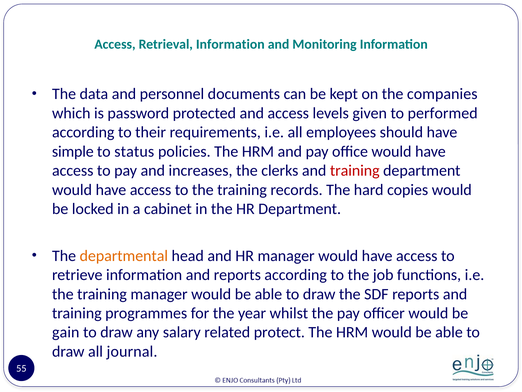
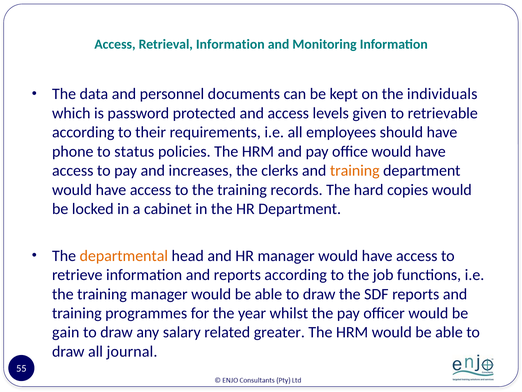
companies: companies -> individuals (442, 94)
performed: performed -> retrievable (443, 113)
simple: simple -> phone (73, 151)
training colour: red -> orange (355, 170)
protect: protect -> greater (279, 332)
